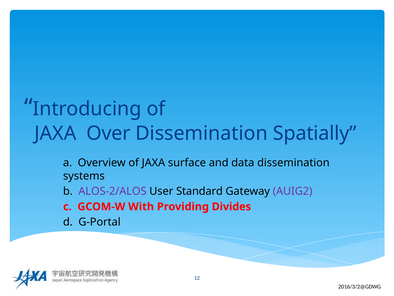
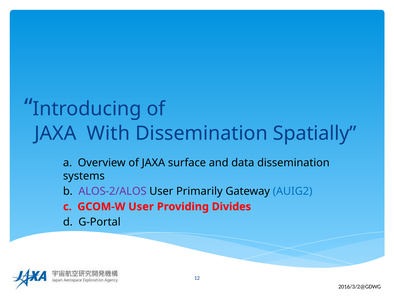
Over: Over -> With (108, 133)
Standard: Standard -> Primarily (199, 191)
AUIG2 colour: purple -> blue (293, 191)
GCOM-W With: With -> User (141, 206)
